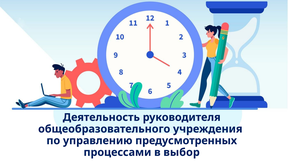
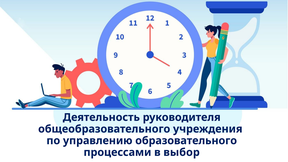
предусмотренных: предусмотренных -> образовательного (186, 141)
